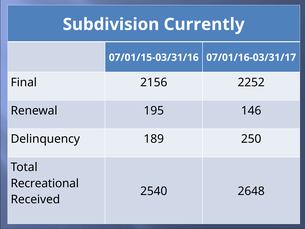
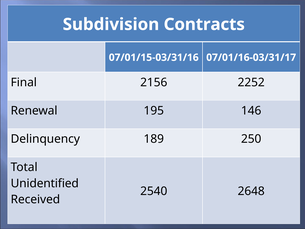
Currently: Currently -> Contracts (204, 24)
Recreational: Recreational -> Unidentified (45, 183)
